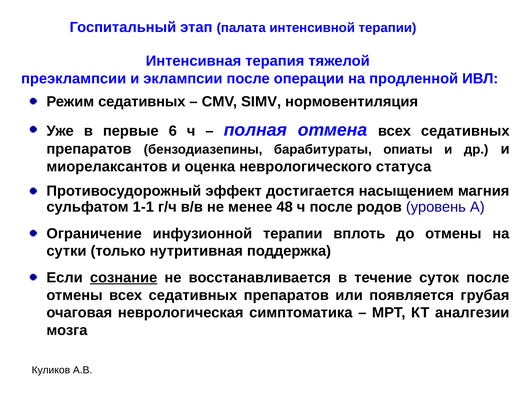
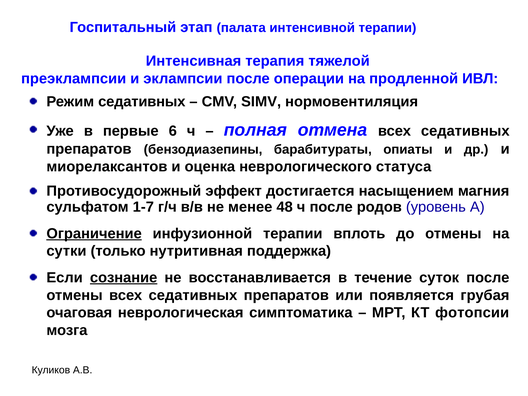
1-1: 1-1 -> 1-7 (143, 207)
Ограничение underline: none -> present (94, 234)
аналгезии: аналгезии -> фотопсии (472, 313)
